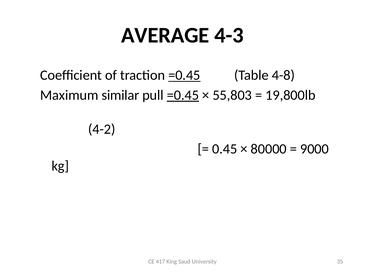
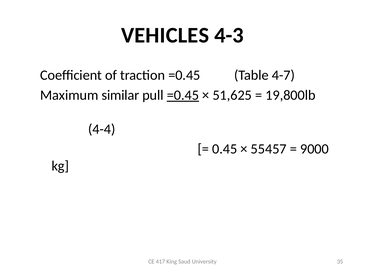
AVERAGE: AVERAGE -> VEHICLES (165, 35)
=0.45 underline: present -> none (184, 75)
4-8: 4-8 -> 4-7 (283, 75)
55,803: 55,803 -> 51,625 (232, 95)
4-2: 4-2 -> 4-4 (102, 129)
80000: 80000 -> 55457 (269, 149)
